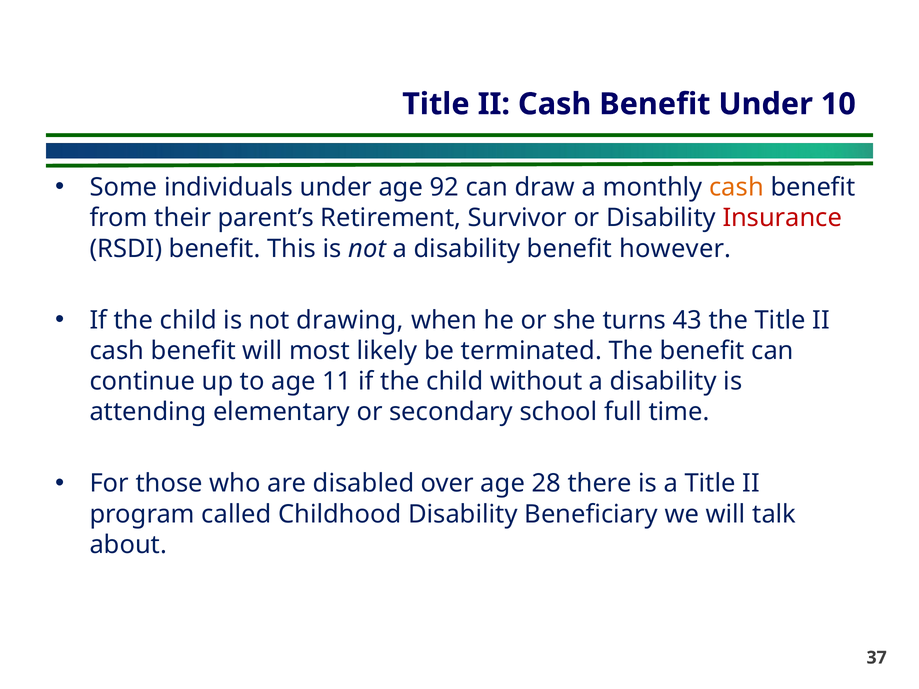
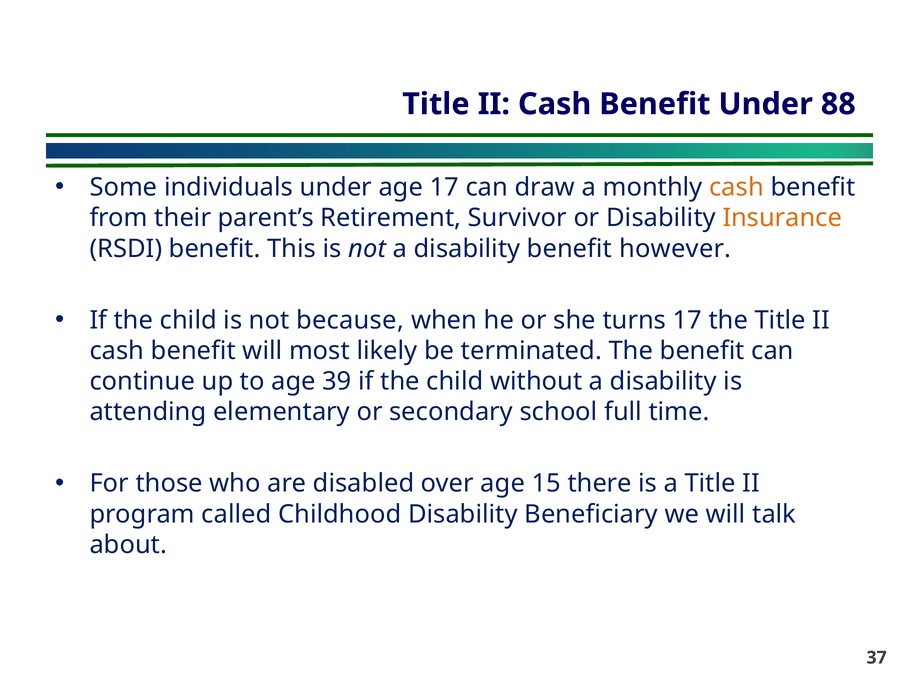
10: 10 -> 88 (838, 104)
age 92: 92 -> 17 (444, 187)
Insurance colour: red -> orange (782, 218)
drawing: drawing -> because (350, 320)
turns 43: 43 -> 17 (687, 320)
11: 11 -> 39 (337, 382)
28: 28 -> 15 (546, 484)
